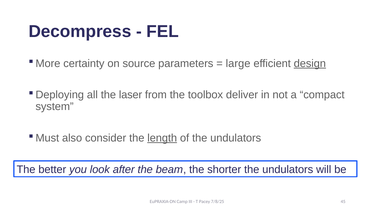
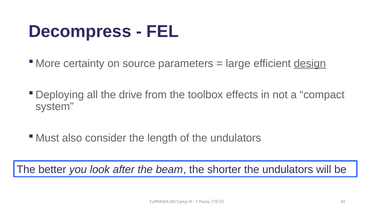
laser: laser -> drive (131, 95)
deliver: deliver -> effects (242, 95)
length underline: present -> none (162, 138)
